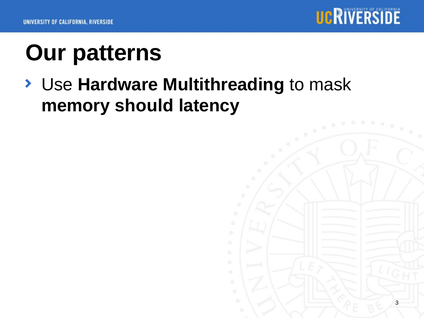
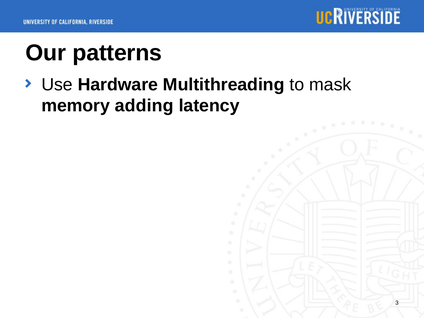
should: should -> adding (144, 106)
